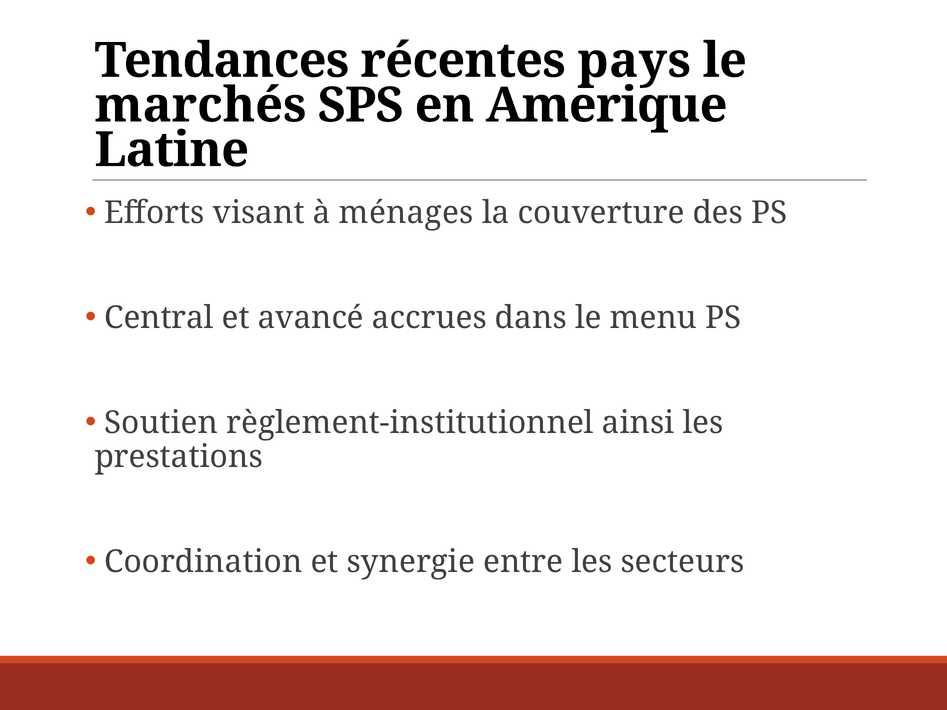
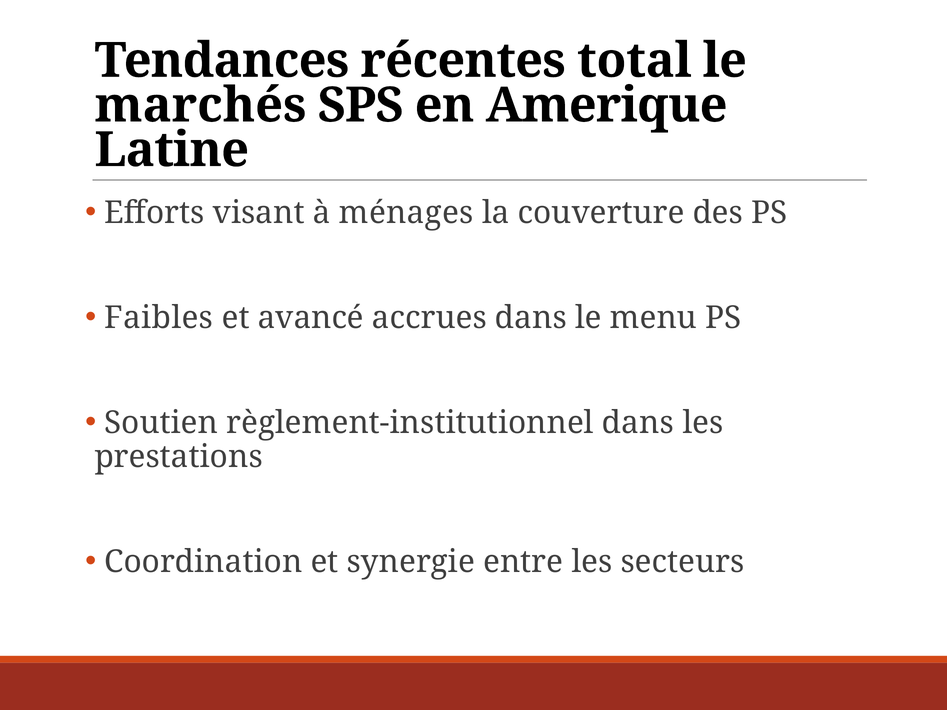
pays: pays -> total (634, 61)
Central: Central -> Faibles (159, 318)
règlement-institutionnel ainsi: ainsi -> dans (638, 423)
